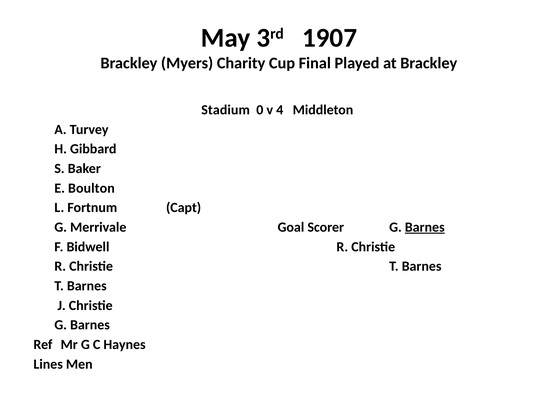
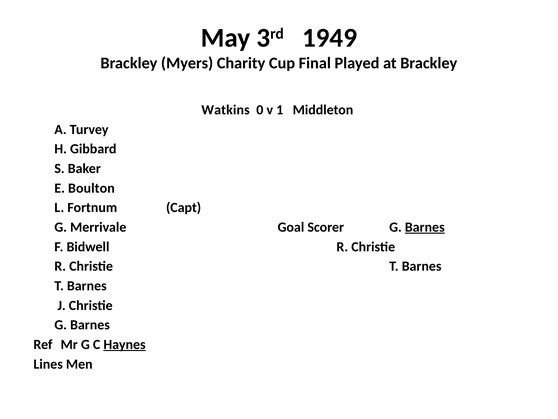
1907: 1907 -> 1949 (330, 38)
Stadium: Stadium -> Watkins (226, 110)
4: 4 -> 1 (280, 110)
Haynes underline: none -> present (125, 344)
